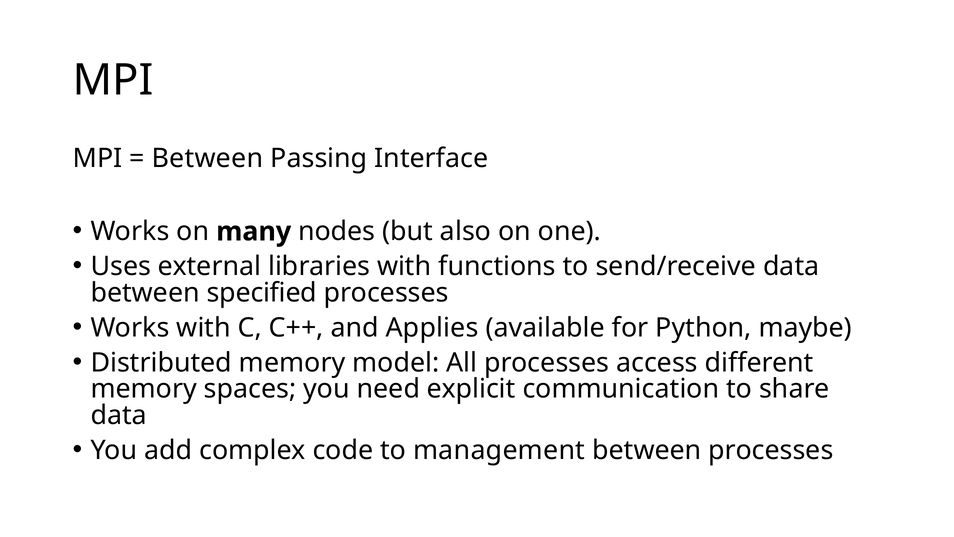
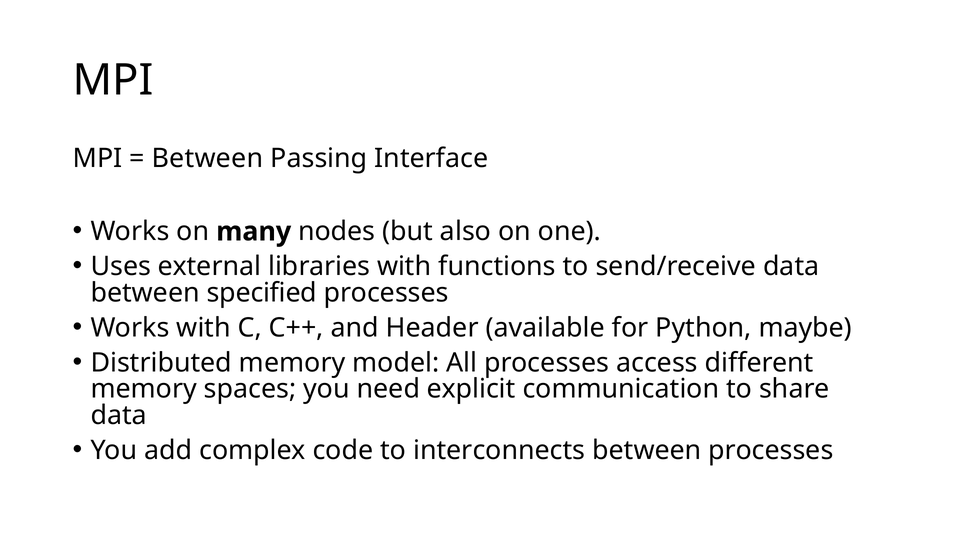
Applies: Applies -> Header (432, 328)
management: management -> interconnects (499, 450)
